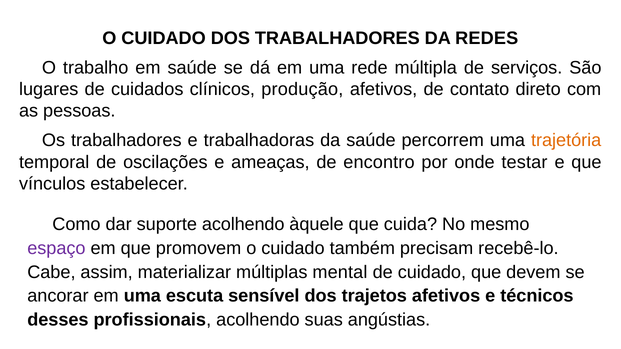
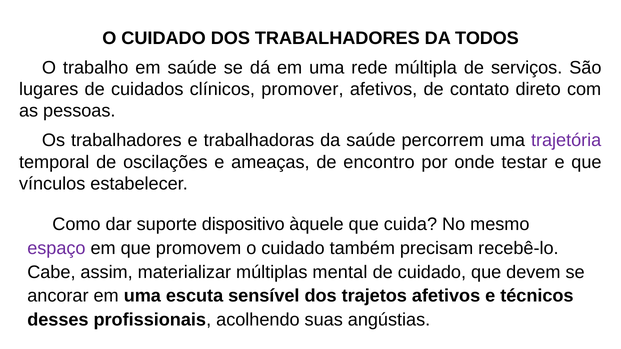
REDES: REDES -> TODOS (487, 38)
produção: produção -> promover (302, 89)
trajetória colour: orange -> purple (566, 141)
suporte acolhendo: acolhendo -> dispositivo (243, 225)
